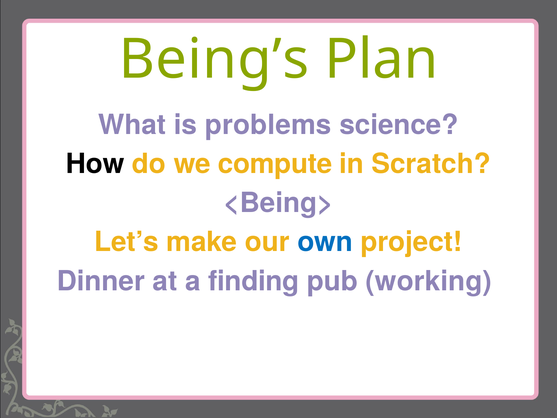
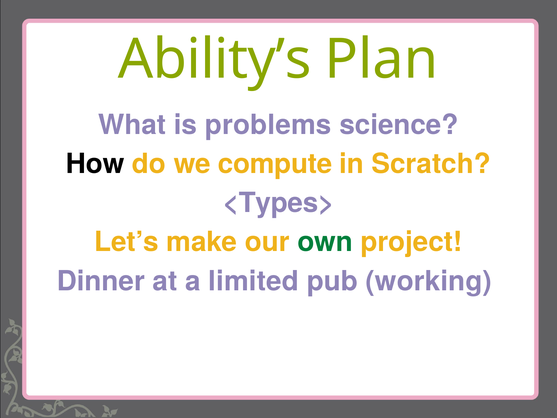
Being’s: Being’s -> Ability’s (215, 59)
<Being>: <Being> -> <Types> (279, 203)
own colour: blue -> green (325, 242)
finding: finding -> limited (254, 281)
